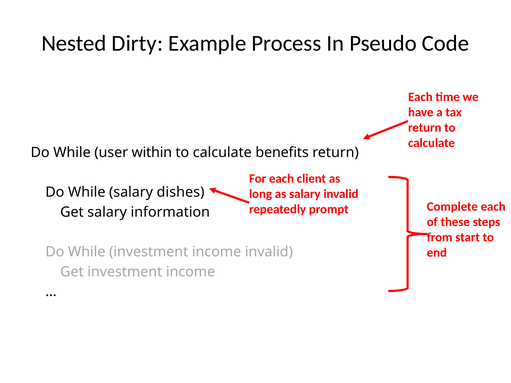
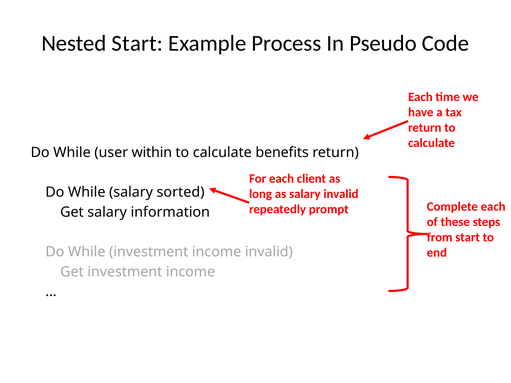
Nested Dirty: Dirty -> Start (137, 43)
dishes: dishes -> sorted (181, 192)
